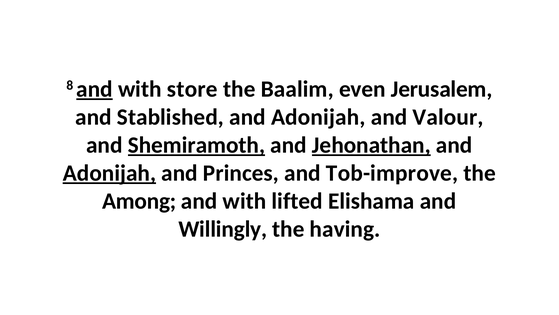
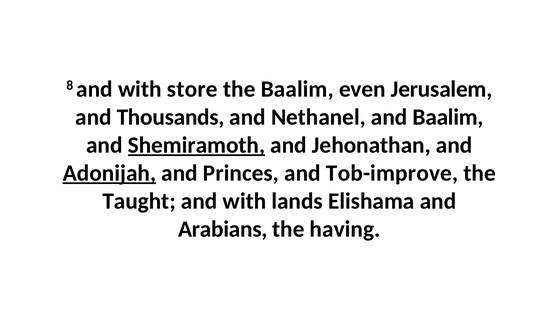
and underline: present -> none (94, 89)
Stablished: Stablished -> Thousands (171, 117)
Adonijah: Adonijah -> Nethanel (318, 117)
and Valour: Valour -> Baalim (448, 117)
Jehonathan underline: present -> none (371, 145)
Among: Among -> Taught (139, 201)
lifted: lifted -> lands (297, 201)
Willingly: Willingly -> Arabians (223, 229)
